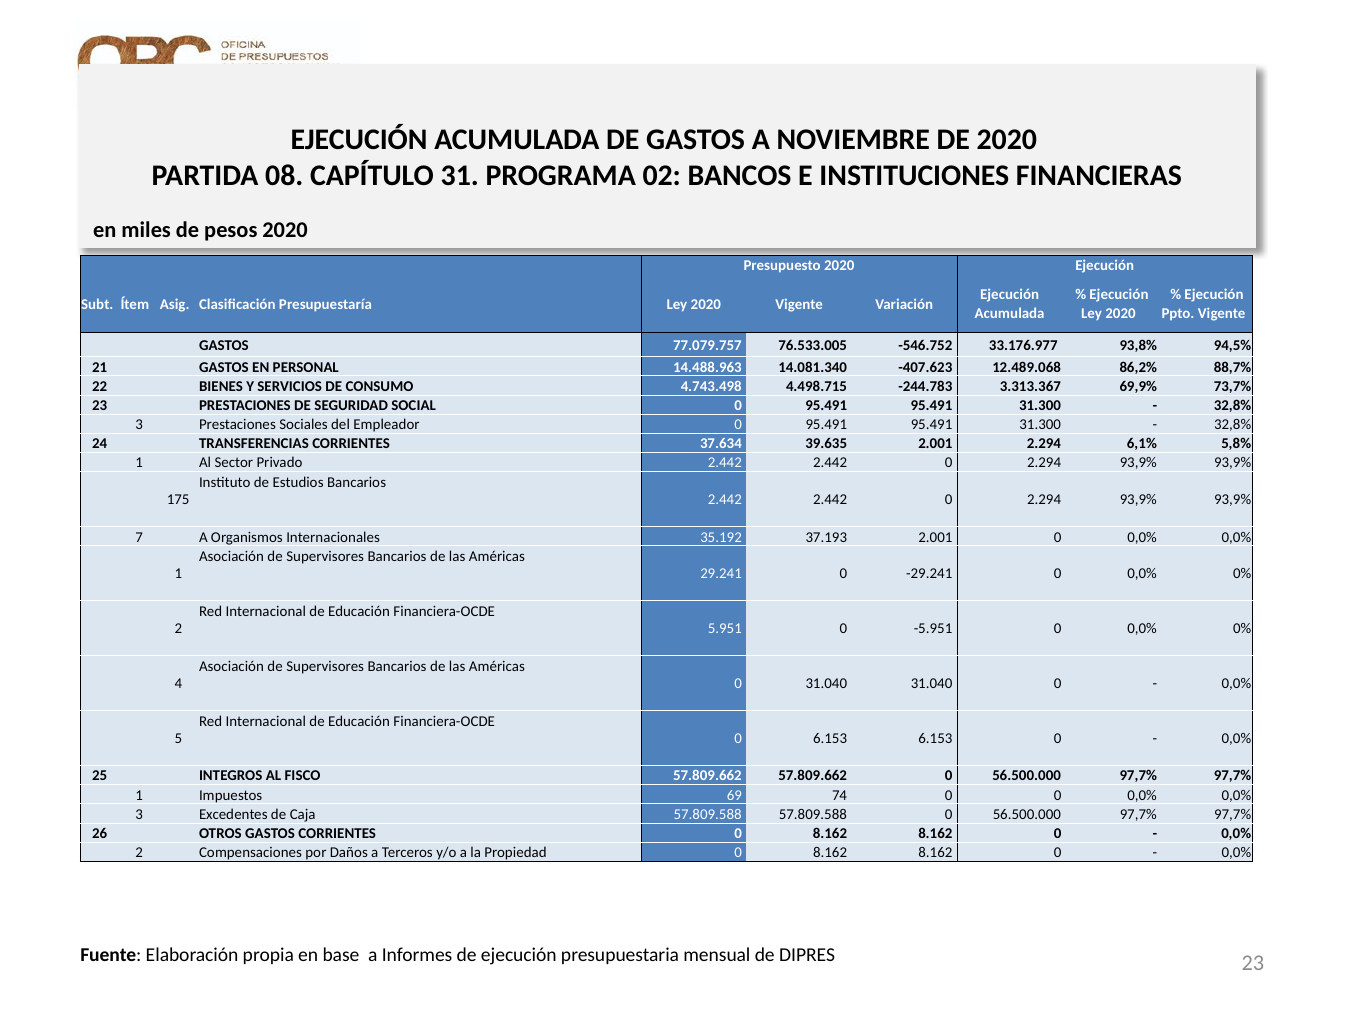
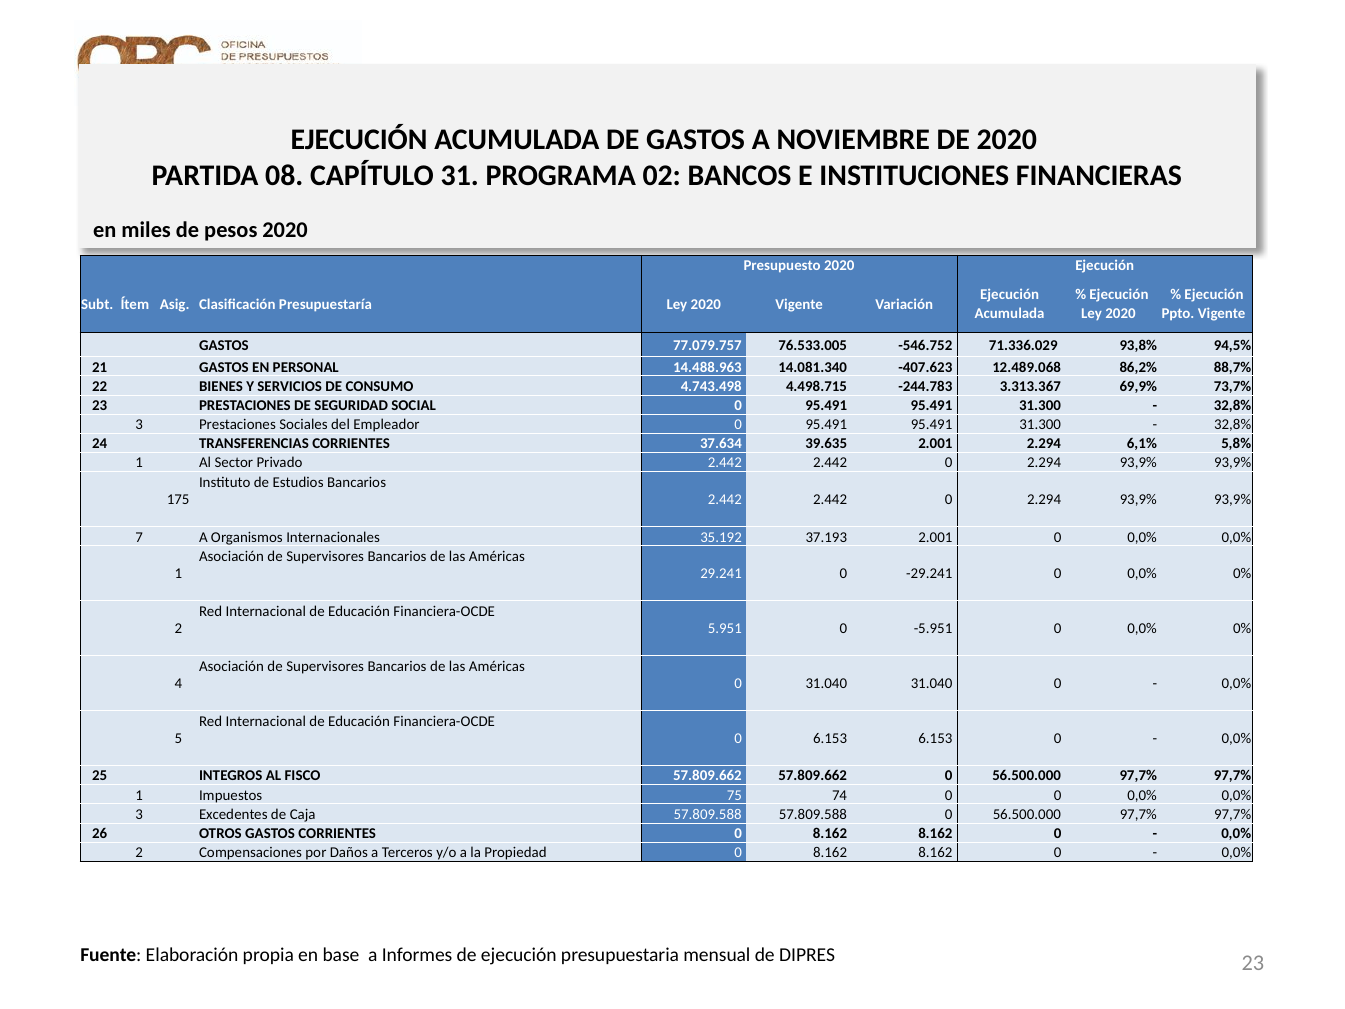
33.176.977: 33.176.977 -> 71.336.029 (1023, 345)
69: 69 -> 75 (734, 795)
